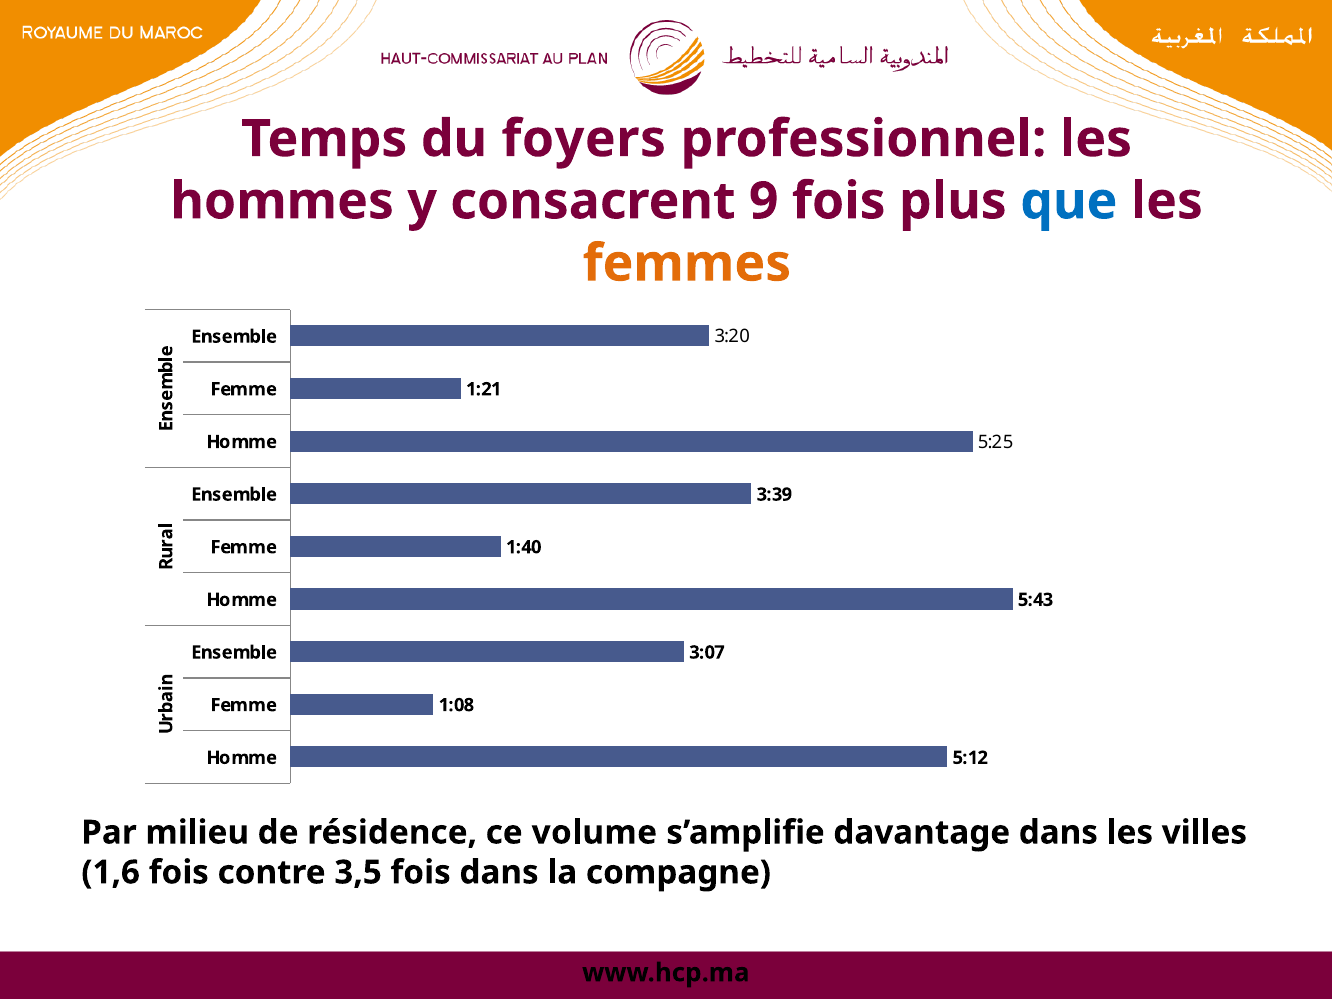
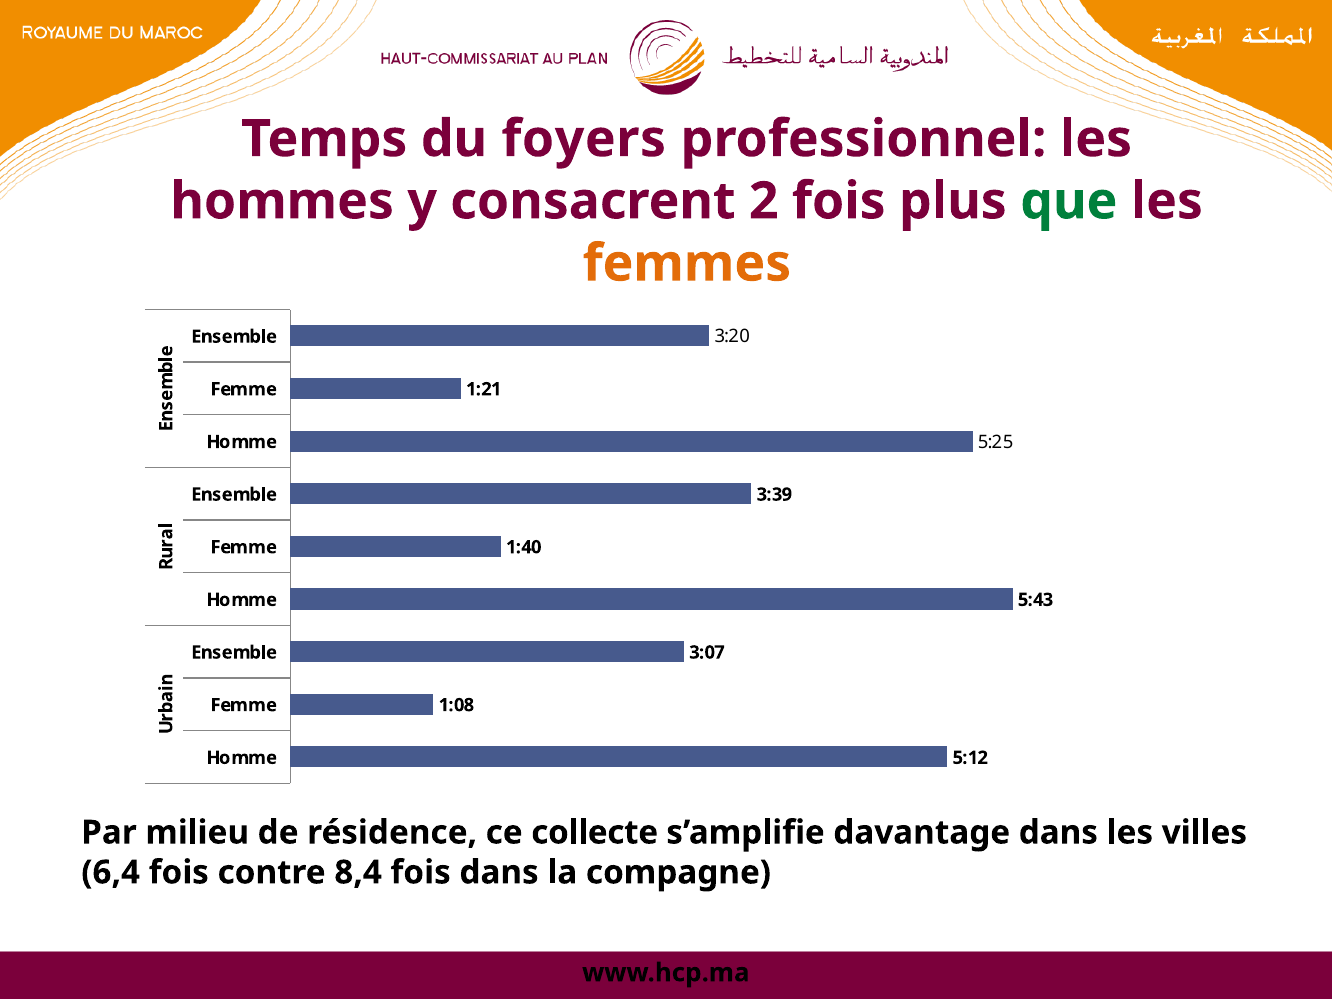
9: 9 -> 2 (764, 201)
que colour: blue -> green (1069, 201)
volume: volume -> collecte (595, 833)
1,6: 1,6 -> 6,4 (111, 872)
3,5: 3,5 -> 8,4 (358, 872)
